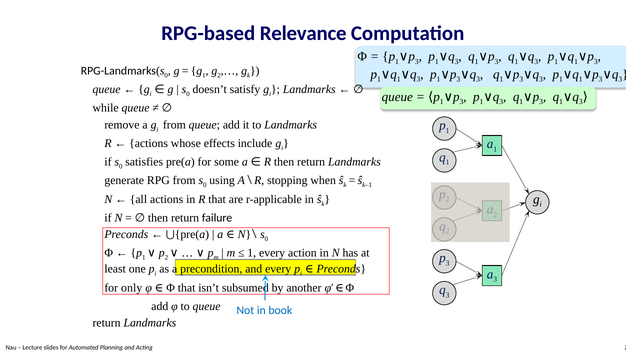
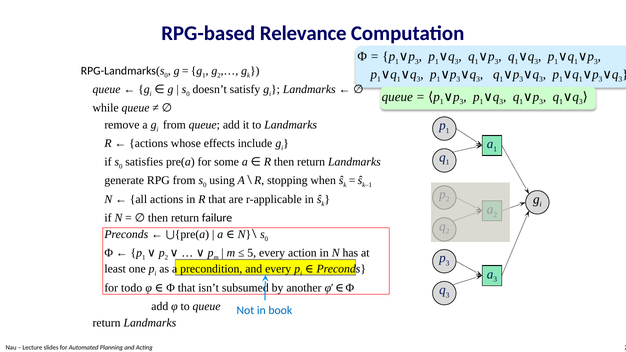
1: 1 -> 5 (252, 253)
only: only -> todo (132, 288)
